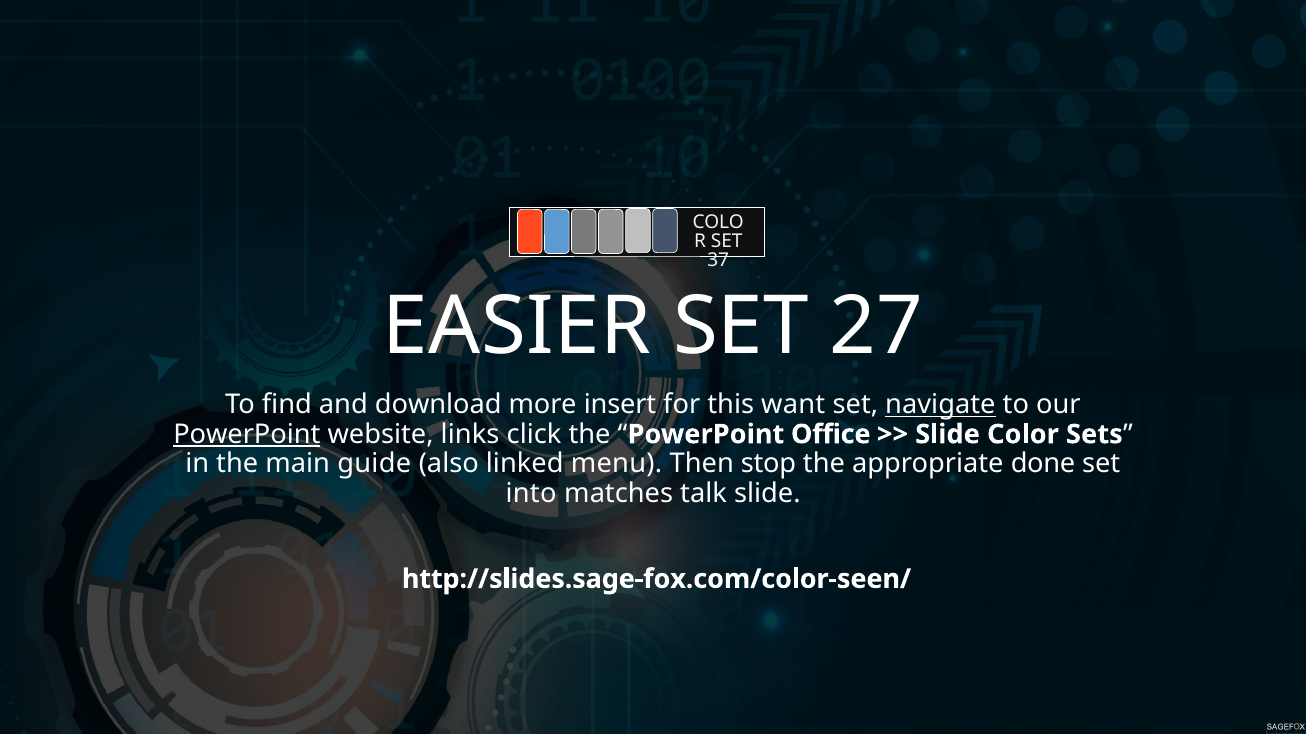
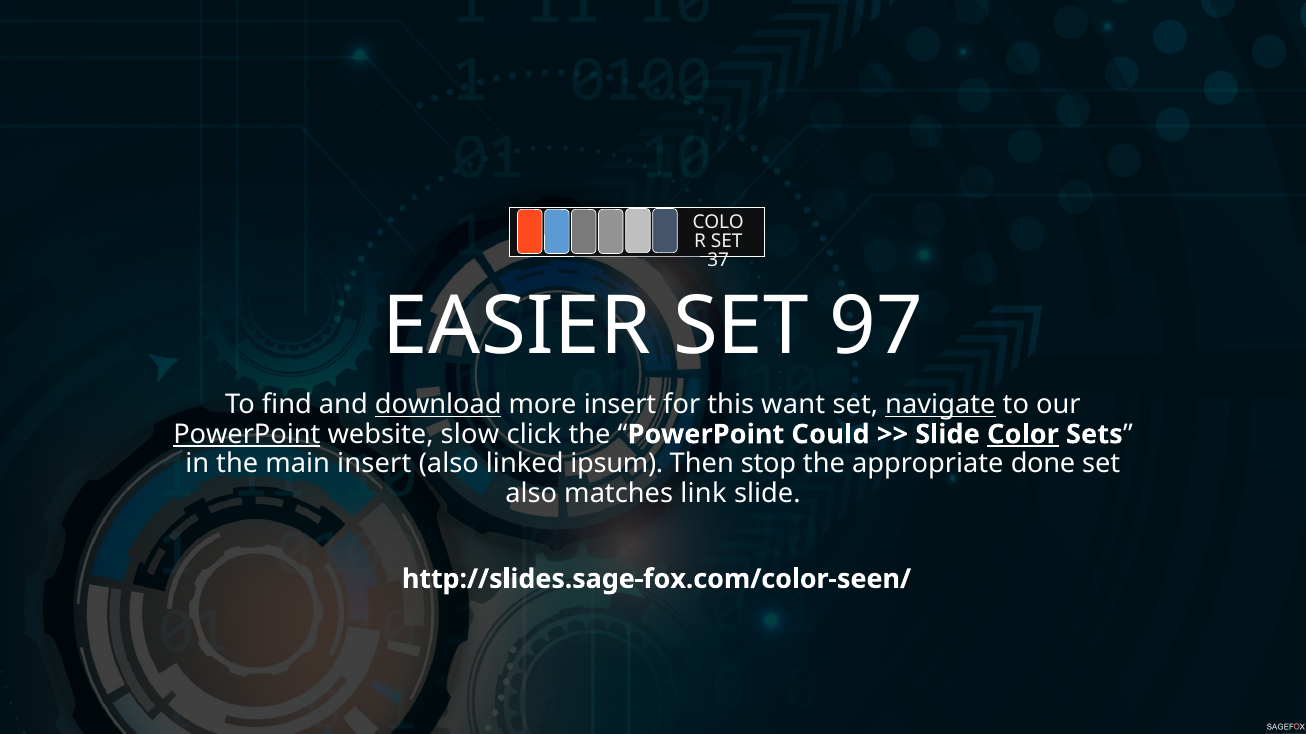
27: 27 -> 97 (877, 326)
download underline: none -> present (438, 405)
links: links -> slow (470, 435)
Office: Office -> Could (831, 435)
Color underline: none -> present (1023, 435)
main guide: guide -> insert (374, 464)
menu: menu -> ipsum (617, 464)
into: into -> also (531, 493)
talk: talk -> link (703, 493)
